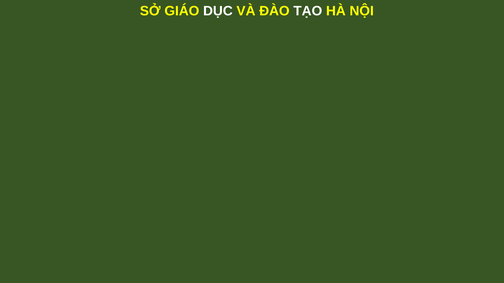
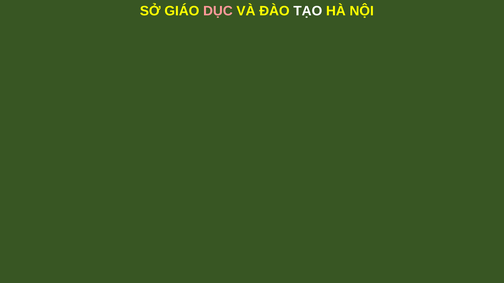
DỤC colour: white -> pink (218, 11)
